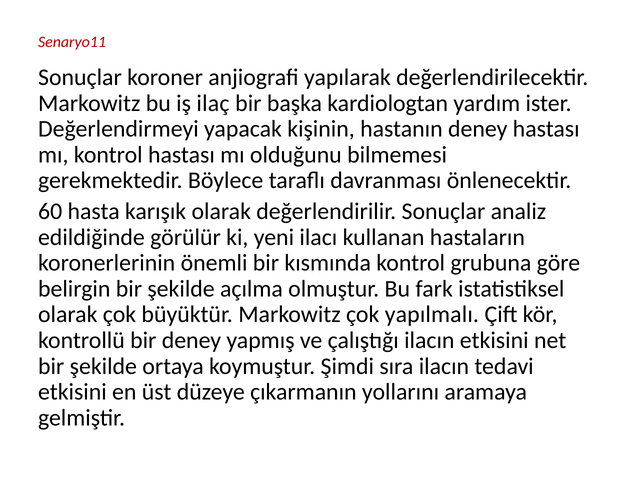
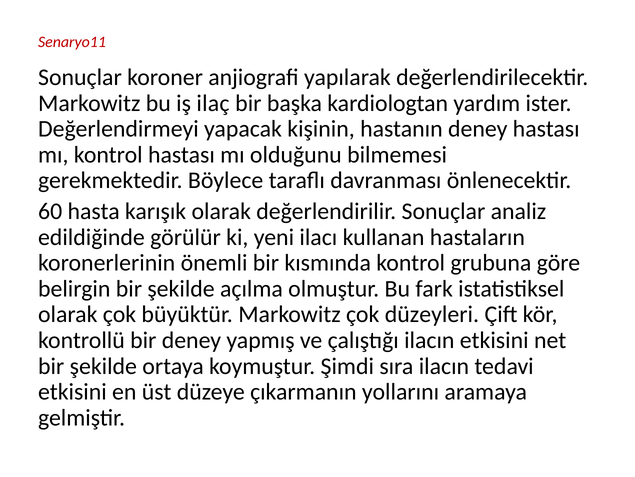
yapılmalı: yapılmalı -> düzeyleri (432, 314)
